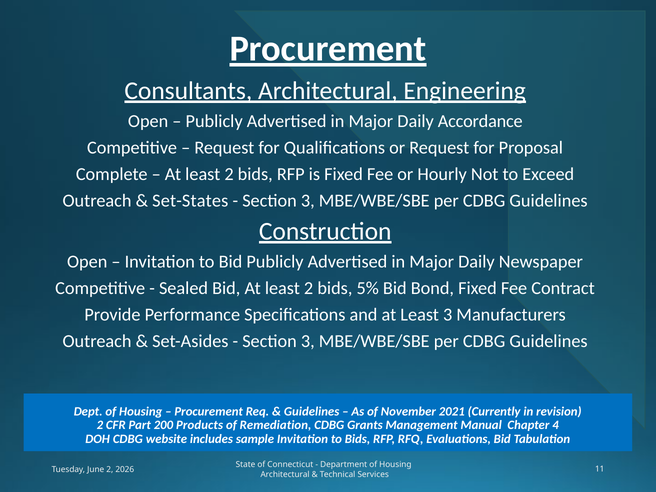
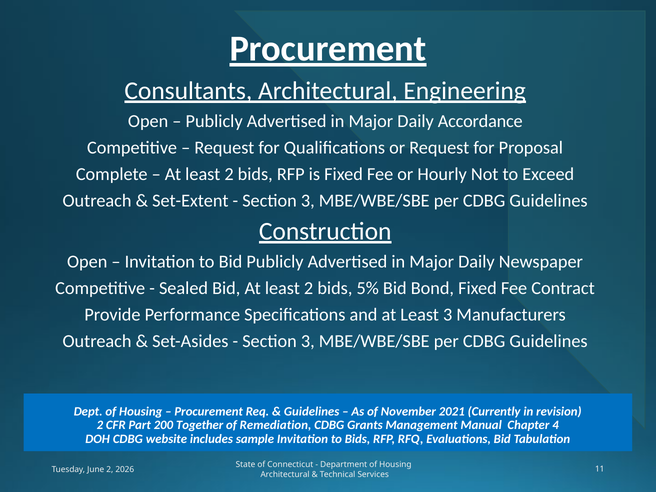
Set-States: Set-States -> Set-Extent (190, 201)
Products: Products -> Together (200, 425)
